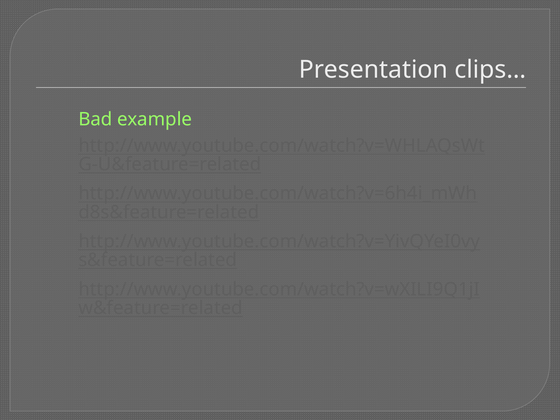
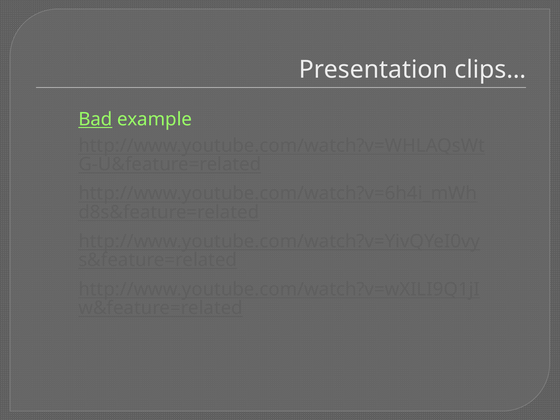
Bad underline: none -> present (95, 119)
